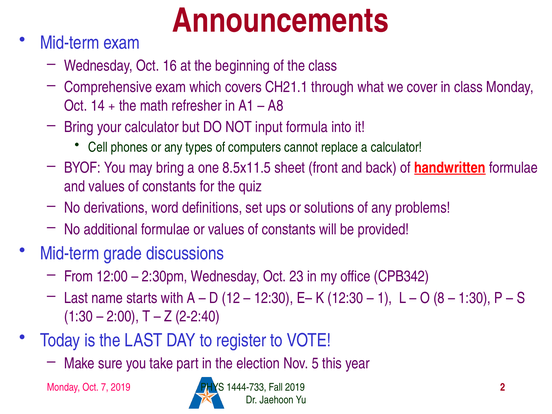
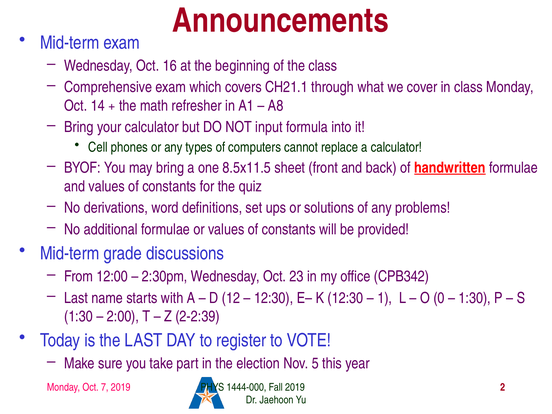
8: 8 -> 0 (439, 298)
2-2:40: 2-2:40 -> 2-2:39 (197, 316)
1444-733: 1444-733 -> 1444-000 (246, 387)
